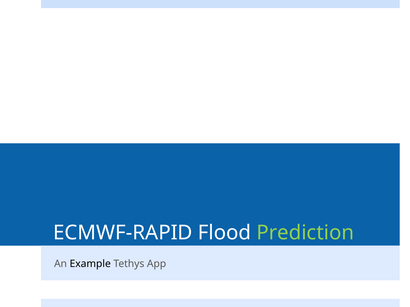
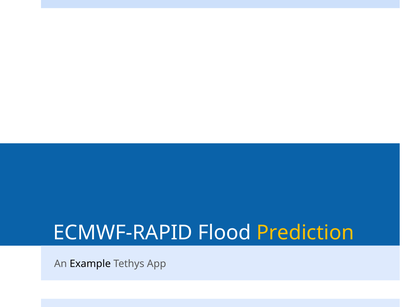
Prediction colour: light green -> yellow (305, 233)
